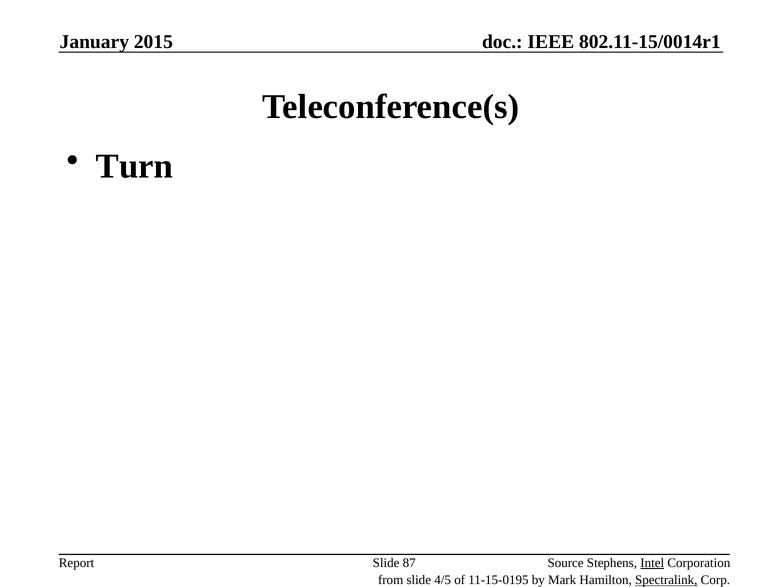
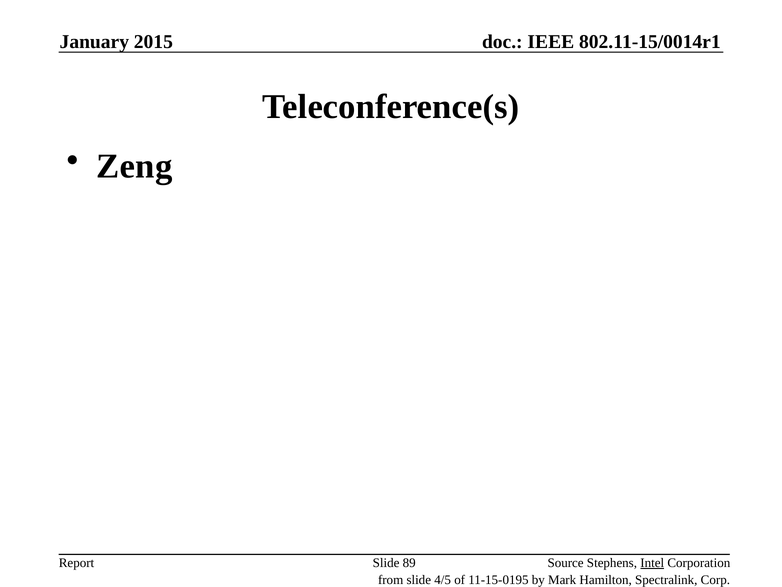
Turn: Turn -> Zeng (134, 166)
87: 87 -> 89 (409, 562)
Spectralink underline: present -> none (666, 580)
